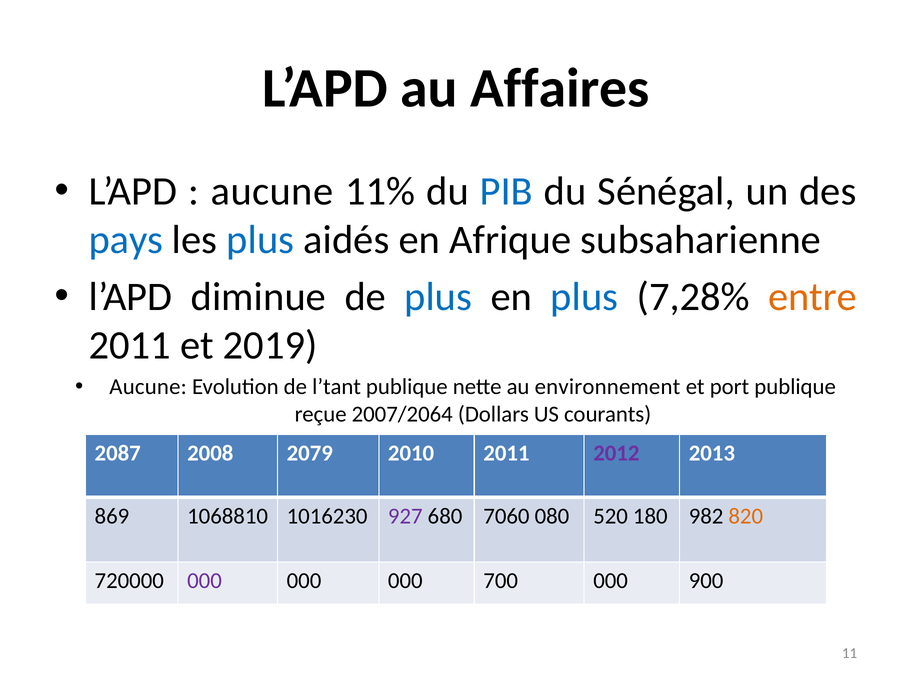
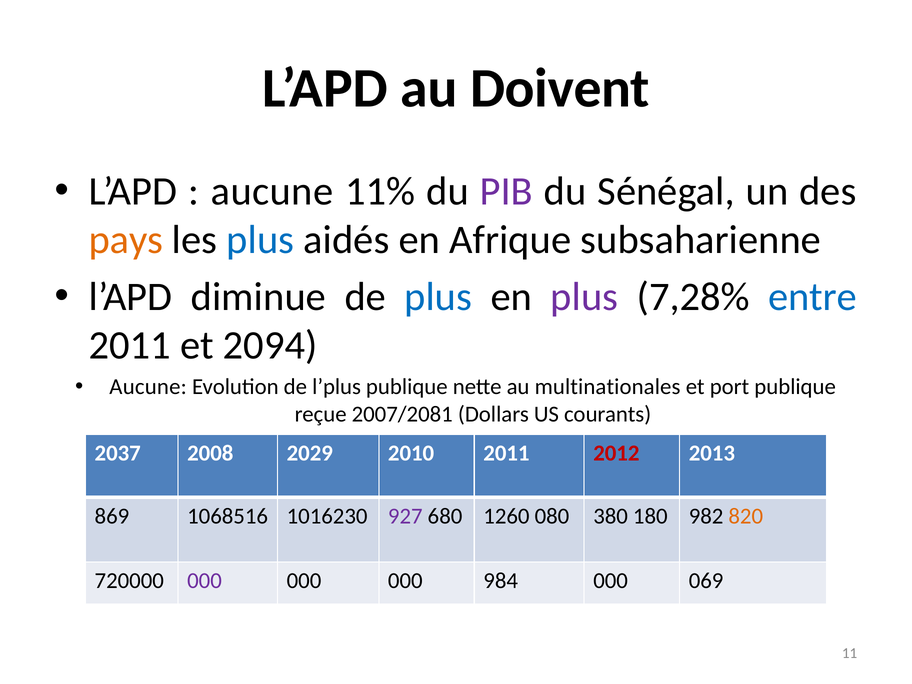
Affaires: Affaires -> Doivent (560, 88)
PIB colour: blue -> purple (506, 191)
pays colour: blue -> orange (126, 240)
plus colour: blue -> purple (584, 297)
entre colour: orange -> blue (812, 297)
2019: 2019 -> 2094 (270, 346)
l’tant: l’tant -> l’plus (337, 387)
environnement: environnement -> multinationales (608, 387)
2007/2064: 2007/2064 -> 2007/2081 (402, 414)
2087: 2087 -> 2037 (118, 453)
2079: 2079 -> 2029 (310, 453)
2012 colour: purple -> red (616, 453)
1068810: 1068810 -> 1068516 (228, 516)
7060: 7060 -> 1260 (506, 516)
520: 520 -> 380 (611, 516)
700: 700 -> 984 (501, 581)
900: 900 -> 069 (706, 581)
